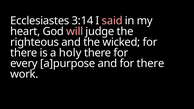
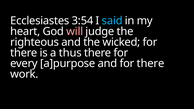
3:14: 3:14 -> 3:54 (82, 21)
said colour: pink -> light blue (112, 21)
holy: holy -> thus (70, 53)
